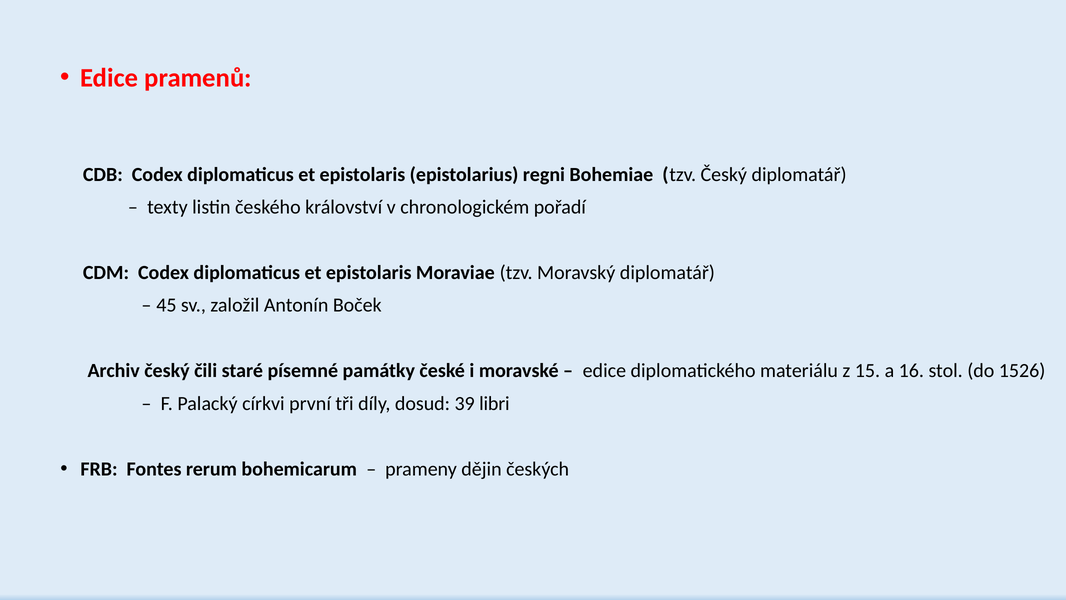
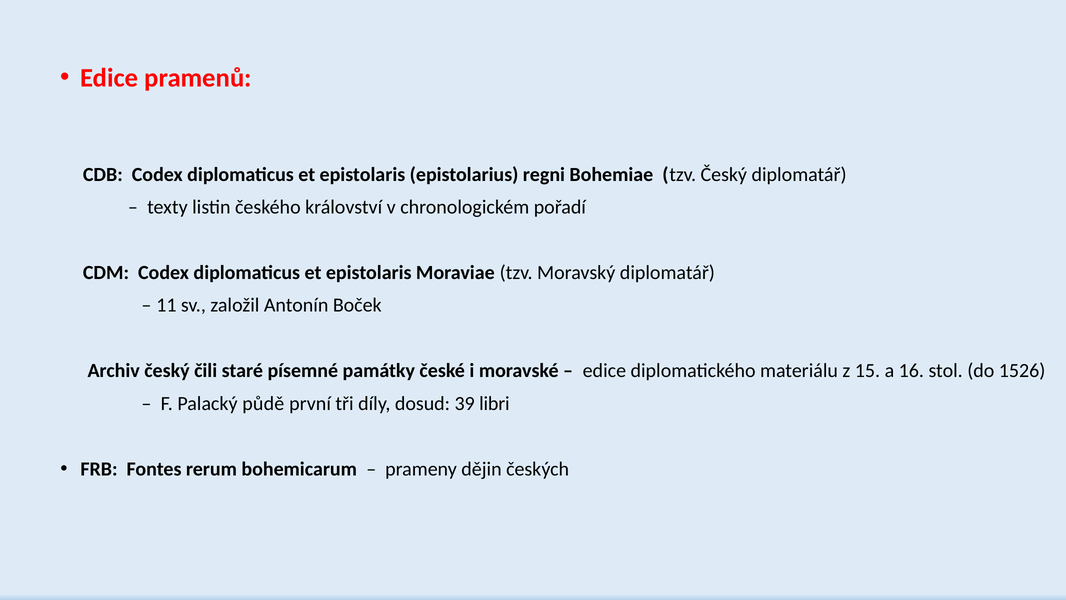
45: 45 -> 11 (166, 305)
církvi: církvi -> půdě (263, 403)
